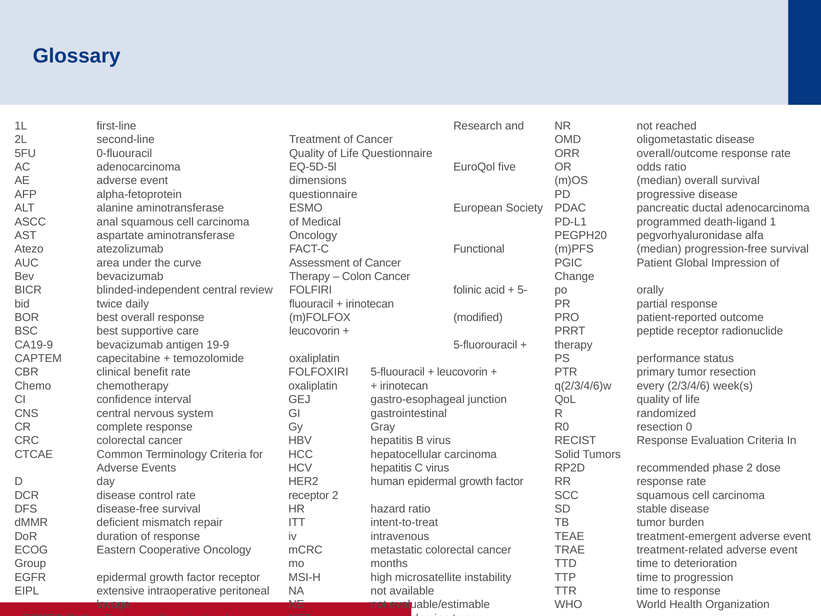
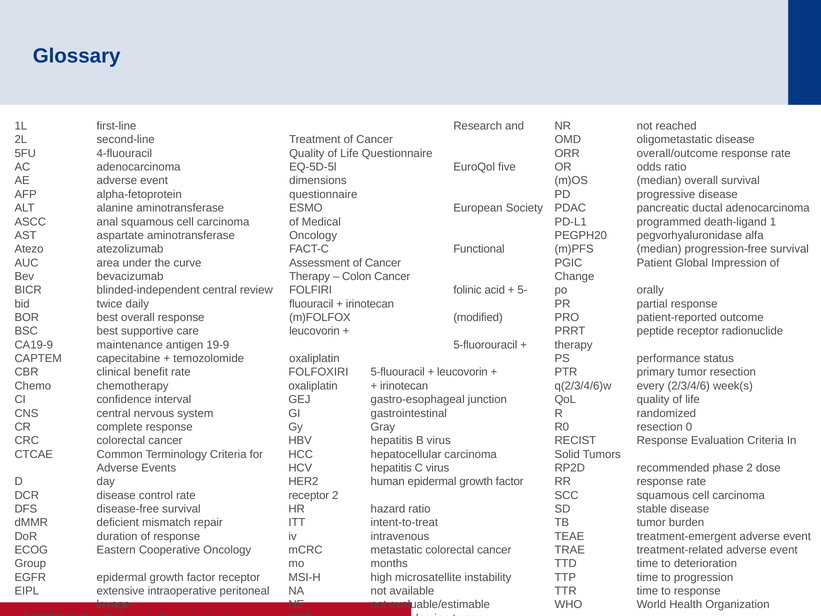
0-fluouracil: 0-fluouracil -> 4-fluouracil (124, 153)
CA19-9 bevacizumab: bevacizumab -> maintenance (130, 345)
